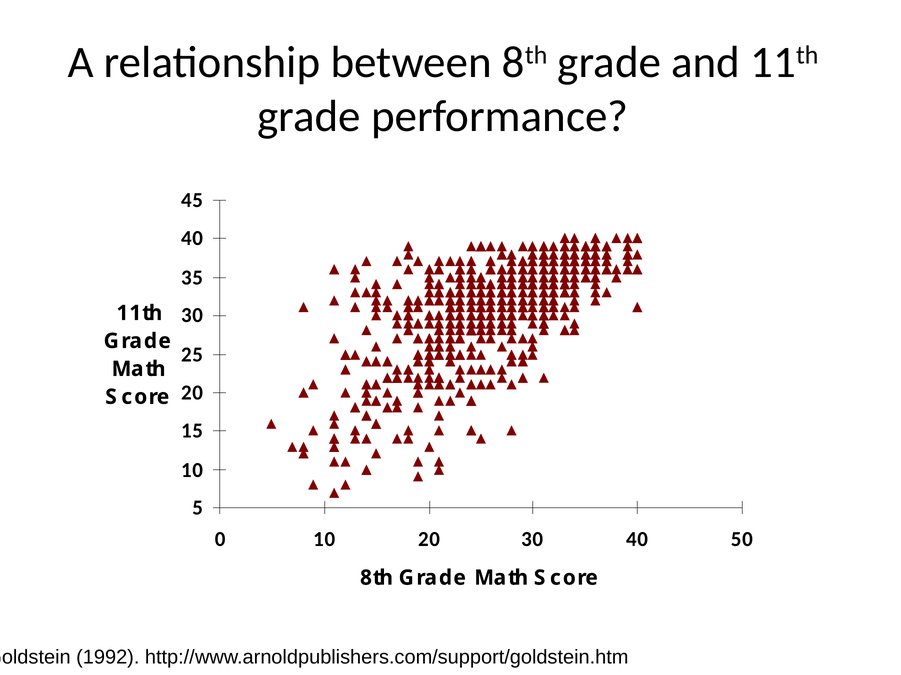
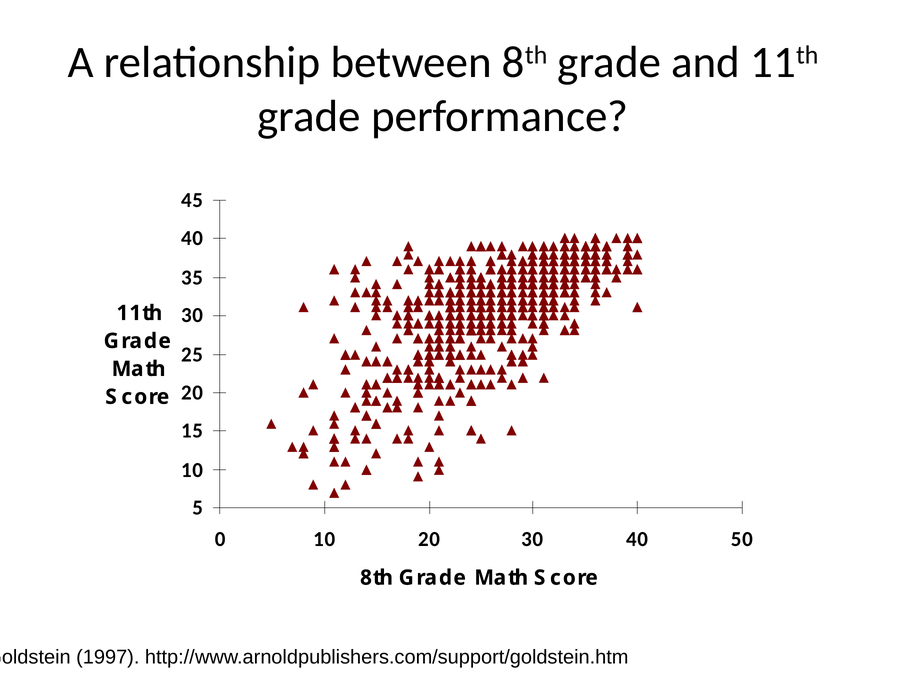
1992: 1992 -> 1997 (108, 658)
